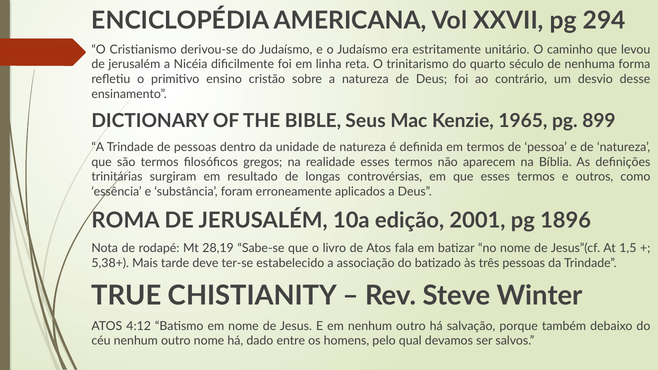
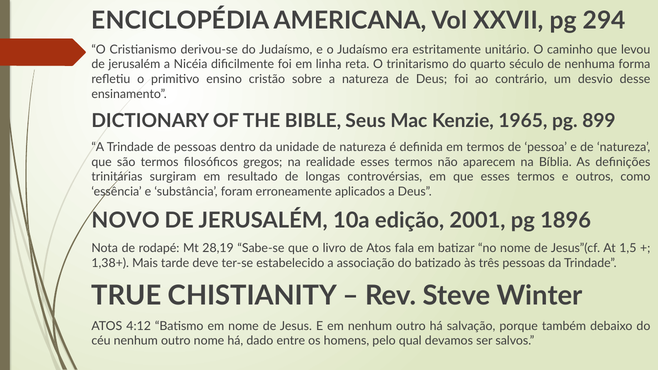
ROMA: ROMA -> NOVO (126, 221)
5,38+: 5,38+ -> 1,38+ (110, 263)
